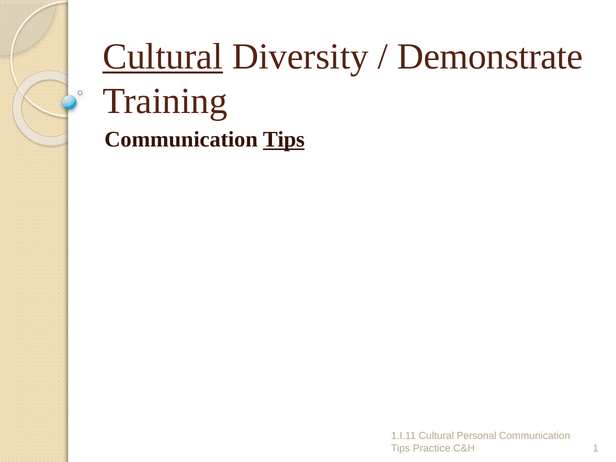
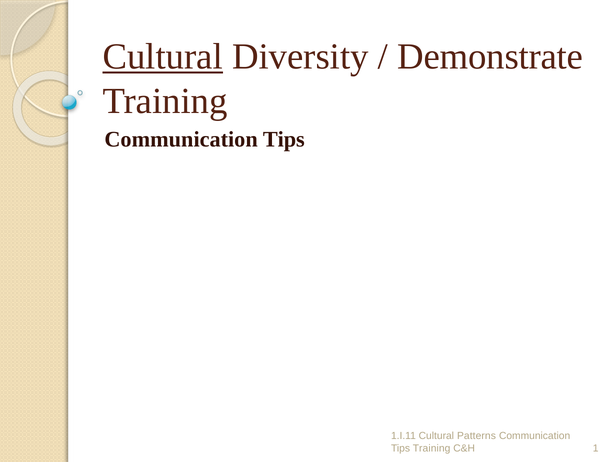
Tips underline: present -> none (284, 140)
Personal: Personal -> Patterns (476, 436)
Tips Practice: Practice -> Training (432, 448)
